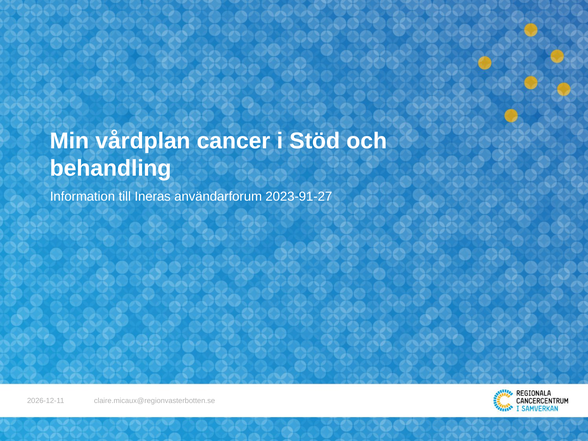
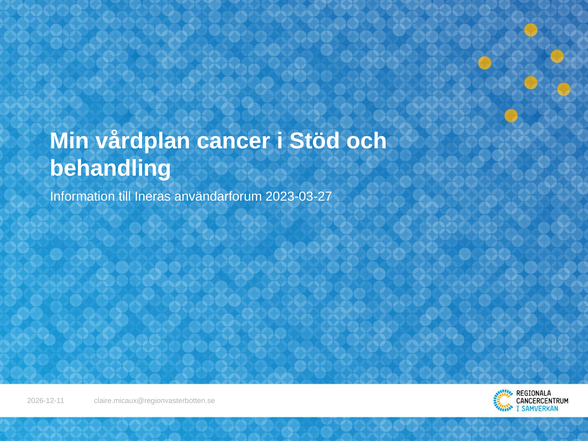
2023-91-27: 2023-91-27 -> 2023-03-27 (299, 197)
